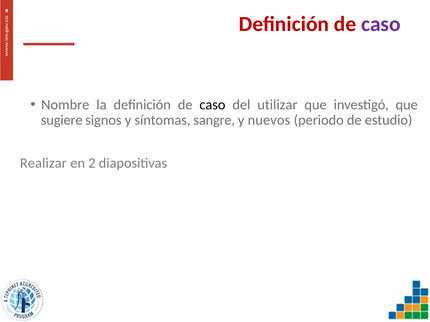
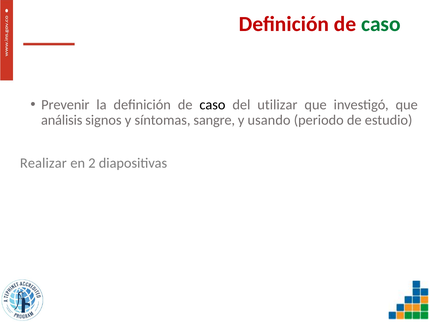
caso colour: purple -> green (381, 24)
Nombre: Nombre -> Prevenir (65, 105)
sugiere: sugiere -> análisis (62, 120)
nuevos: nuevos -> usando (269, 120)
